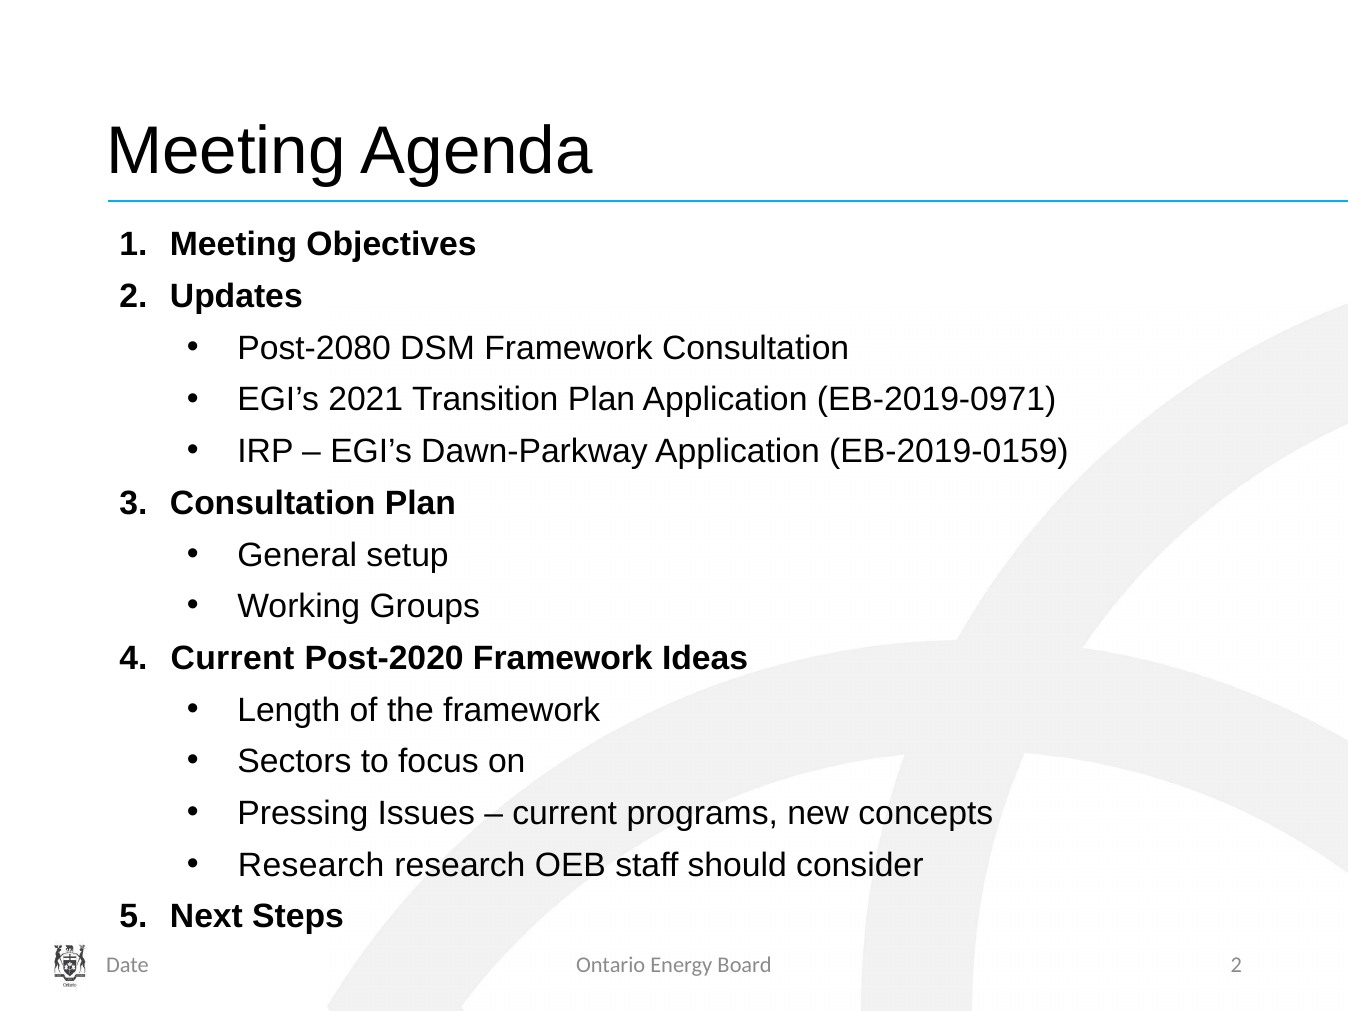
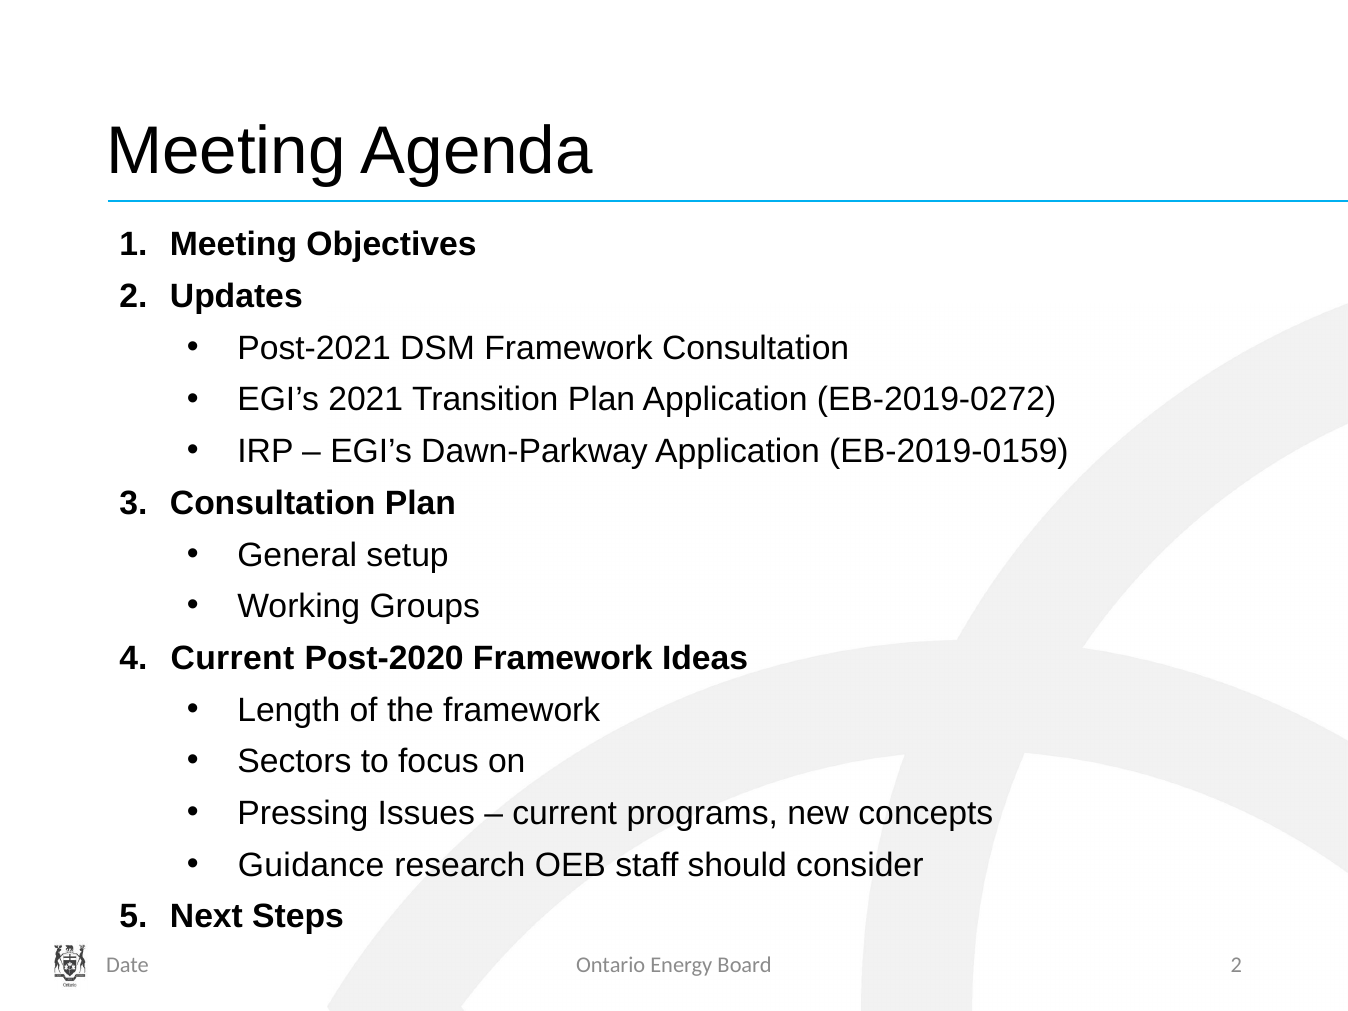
Post-2080: Post-2080 -> Post-2021 (314, 348)
EB-2019-0971: EB-2019-0971 -> EB-2019-0272 (937, 400)
Research: Research -> Guidance (311, 865)
